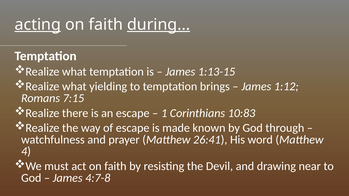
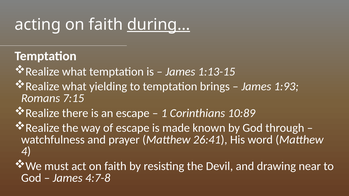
acting underline: present -> none (38, 25)
1:12: 1:12 -> 1:93 (286, 87)
10:83: 10:83 -> 10:89 (242, 113)
